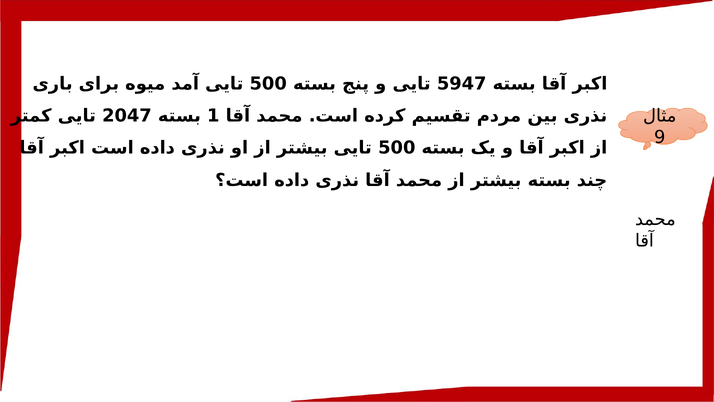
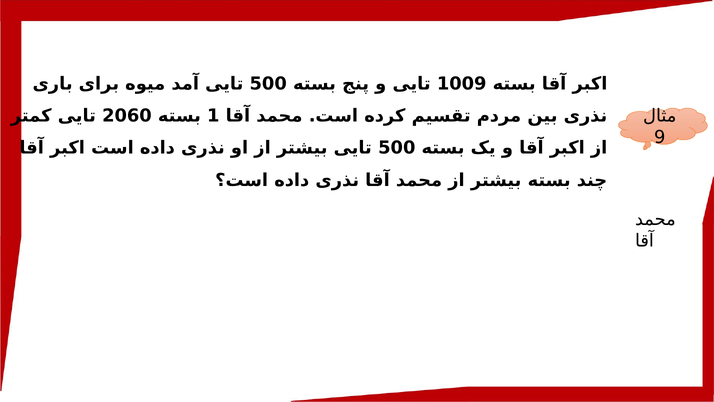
5947: 5947 -> 1009 (462, 84)
2047: 2047 -> 2060 (127, 116)
